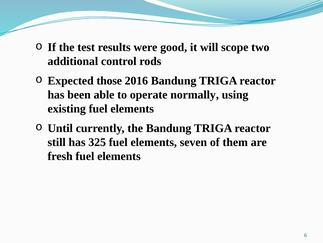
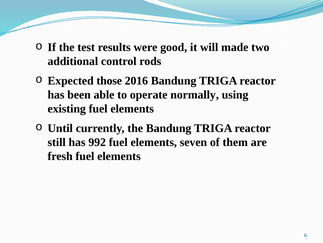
scope: scope -> made (235, 47)
325: 325 -> 992 (97, 142)
